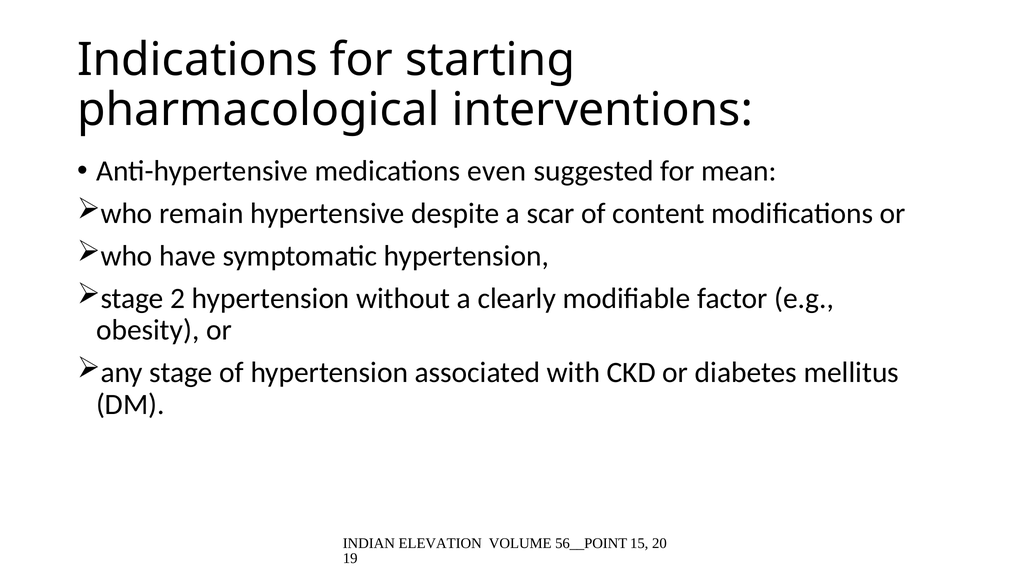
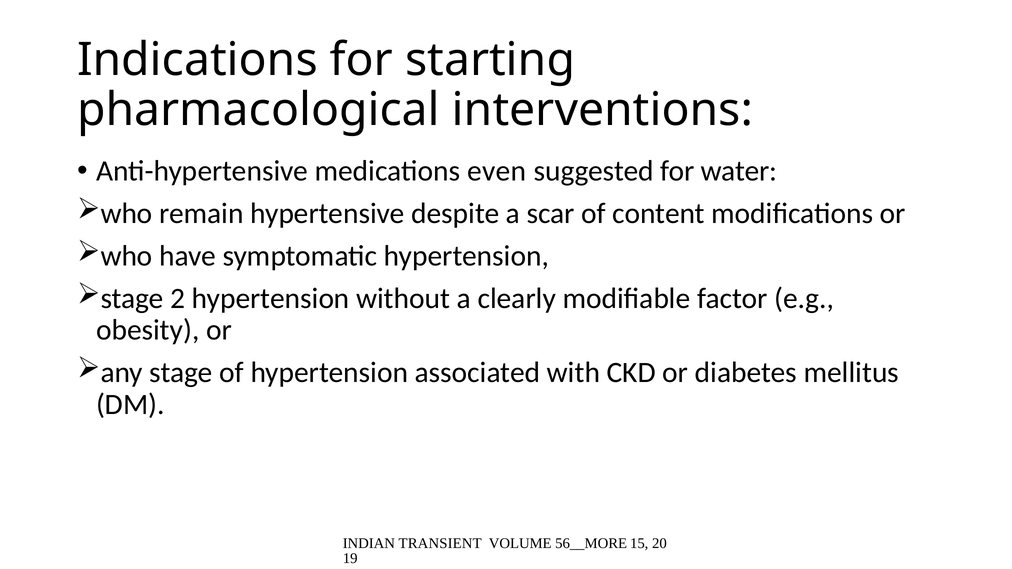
mean: mean -> water (739, 171)
ELEVATION: ELEVATION -> TRANSIENT (440, 544)
56__POINT: 56__POINT -> 56__MORE (591, 544)
